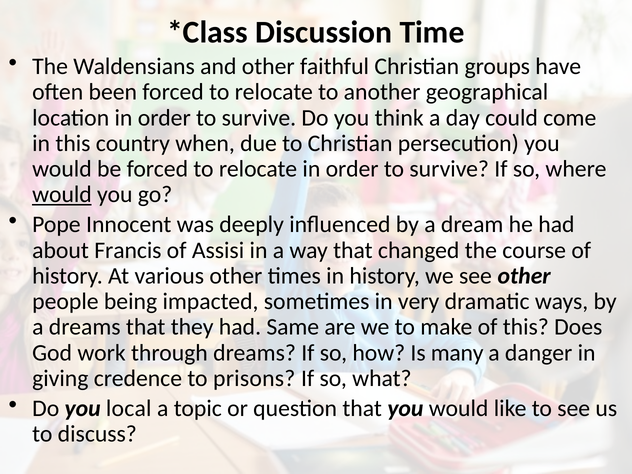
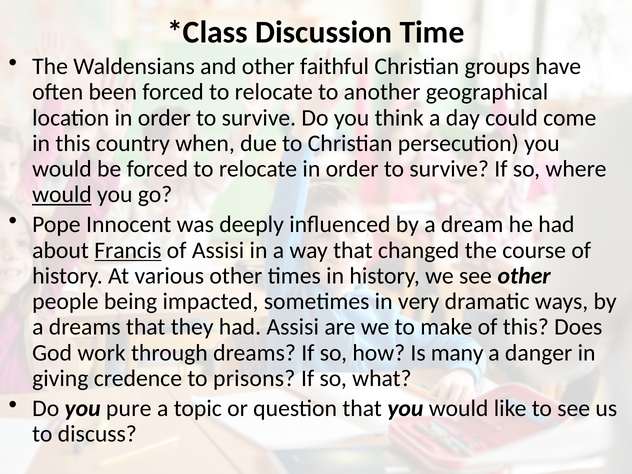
Francis underline: none -> present (128, 250)
had Same: Same -> Assisi (293, 327)
local: local -> pure (129, 408)
